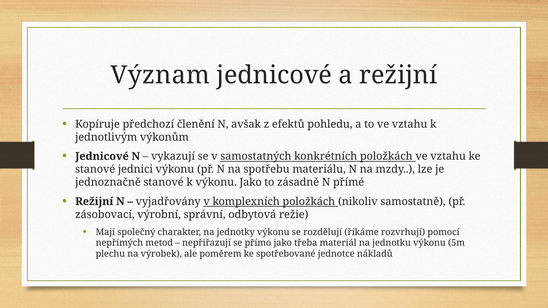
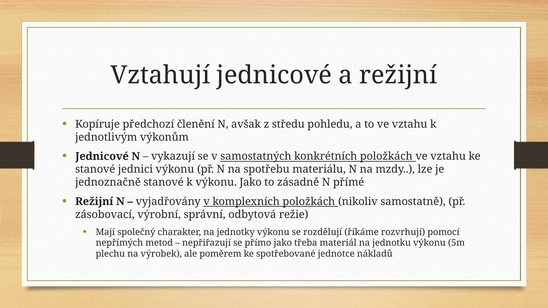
Význam: Význam -> Vztahují (160, 75)
efektů: efektů -> středu (288, 124)
